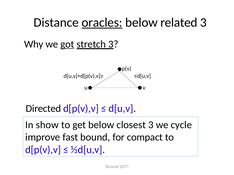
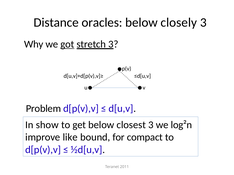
oracles underline: present -> none (102, 23)
related: related -> closely (179, 23)
Directed: Directed -> Problem (43, 109)
cycle: cycle -> log²n (181, 125)
fast: fast -> like (70, 138)
